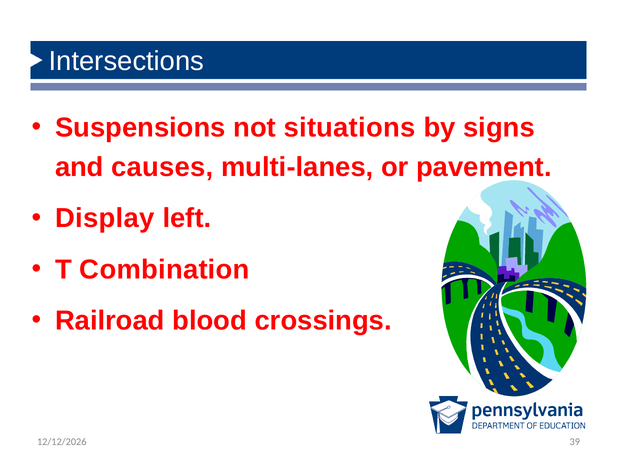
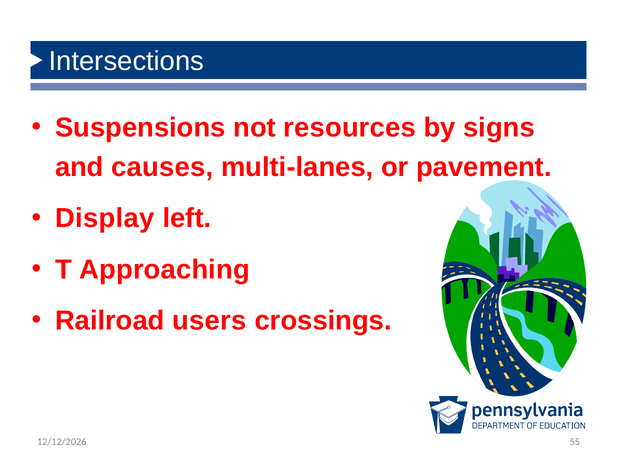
situations: situations -> resources (350, 128)
Combination: Combination -> Approaching (165, 269)
blood: blood -> users (210, 321)
39: 39 -> 55 (575, 442)
